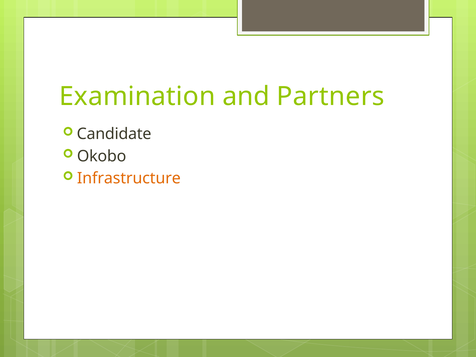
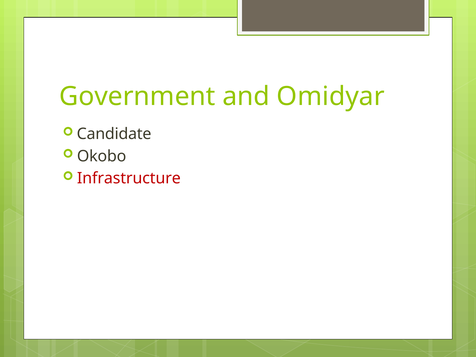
Examination: Examination -> Government (137, 97)
Partners: Partners -> Omidyar (331, 97)
Infrastructure colour: orange -> red (129, 178)
